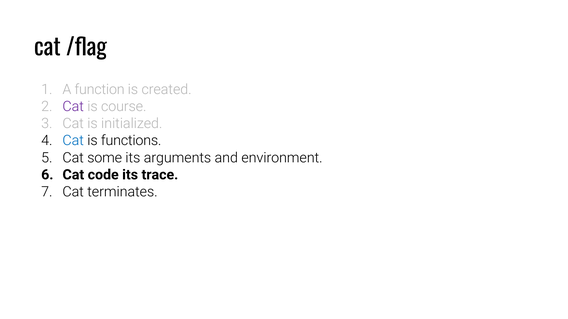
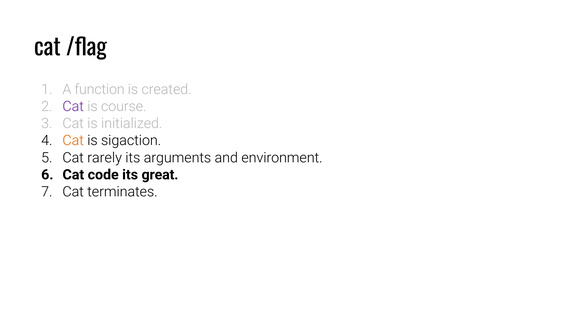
Cat colour: blue -> orange (73, 141)
functions: functions -> sigaction (131, 141)
some: some -> rarely (105, 158)
trace: trace -> great (160, 175)
